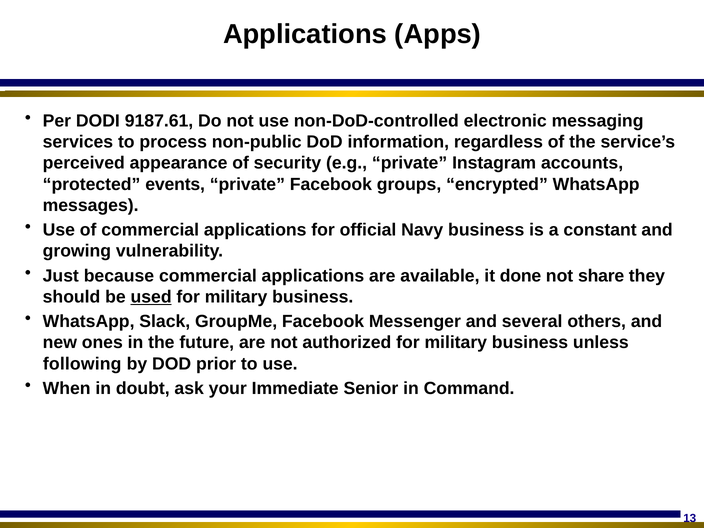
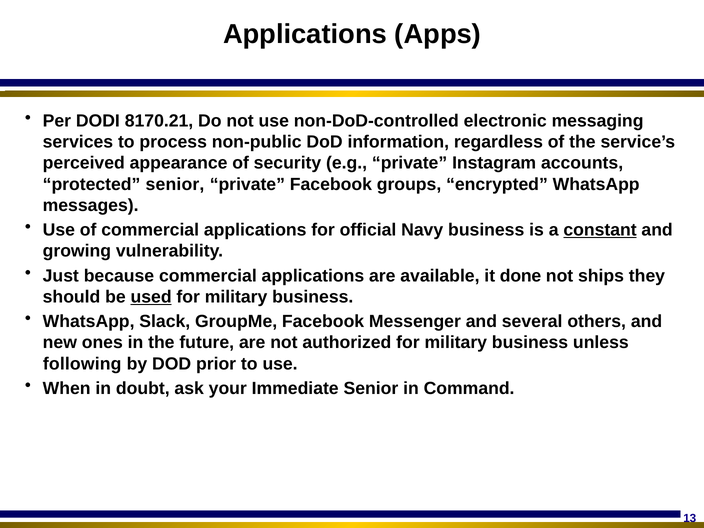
9187.61: 9187.61 -> 8170.21 (159, 121)
protected events: events -> senior (175, 184)
constant underline: none -> present (600, 230)
share: share -> ships (601, 276)
